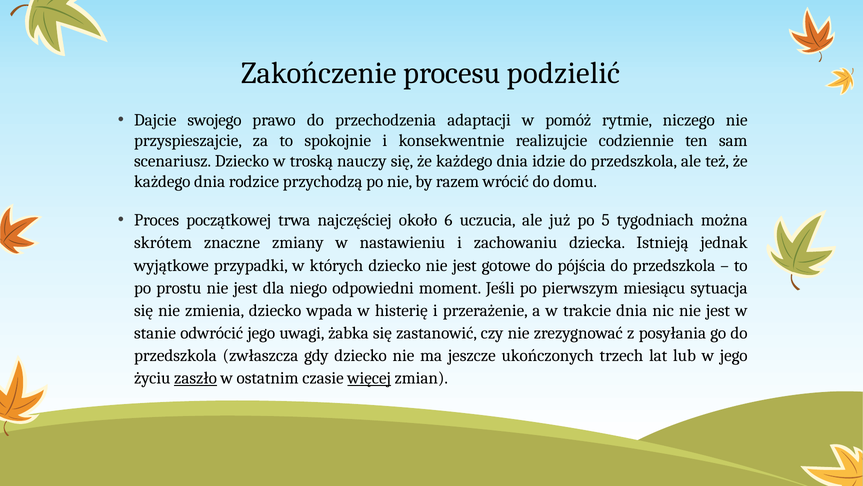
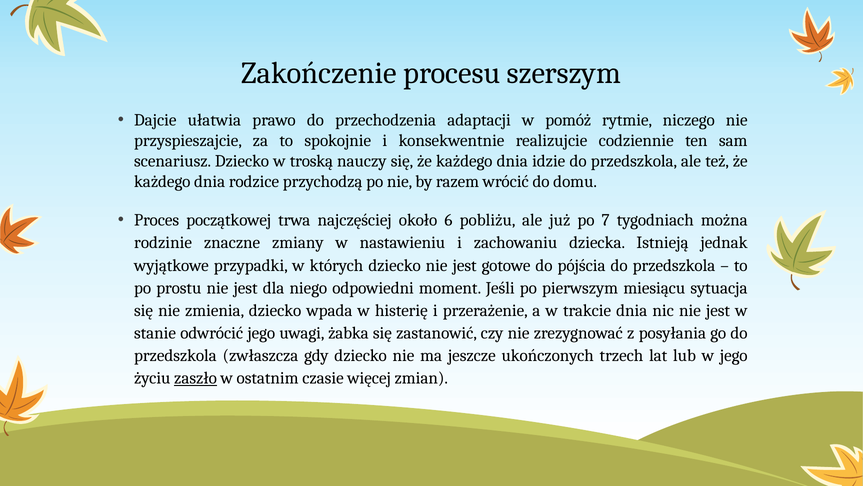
podzielić: podzielić -> szerszym (564, 73)
swojego: swojego -> ułatwia (214, 120)
uczucia: uczucia -> pobliżu (488, 220)
5: 5 -> 7 (606, 220)
skrótem: skrótem -> rodzinie (163, 243)
więcej underline: present -> none (369, 378)
